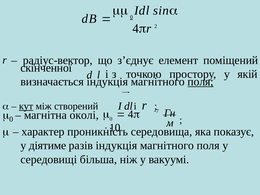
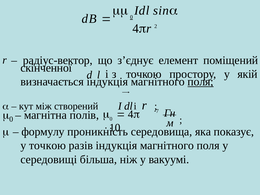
кут underline: present -> none (26, 106)
околі: околі -> полів (84, 115)
характер: характер -> формулу (43, 132)
у діятиме: діятиме -> точкою (47, 146)
